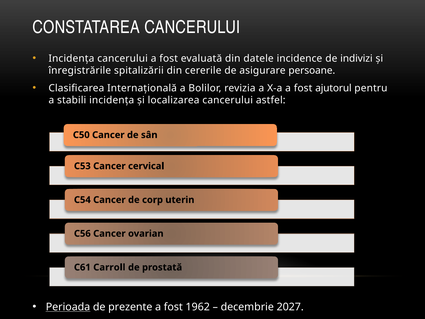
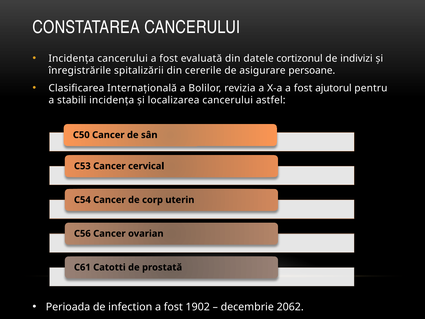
incidence: incidence -> cortizonul (300, 58)
Carroll: Carroll -> Catotti (109, 267)
Perioada underline: present -> none (68, 307)
prezente: prezente -> infection (130, 307)
1962: 1962 -> 1902 (198, 307)
2027: 2027 -> 2062 (290, 307)
